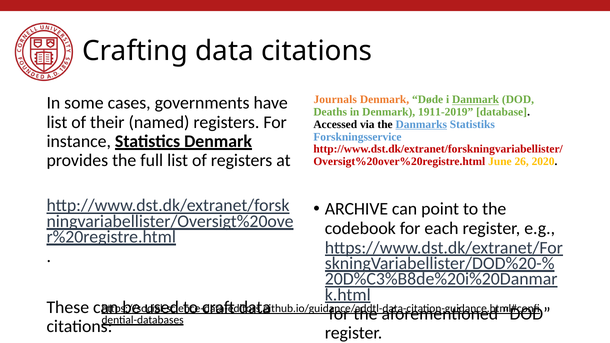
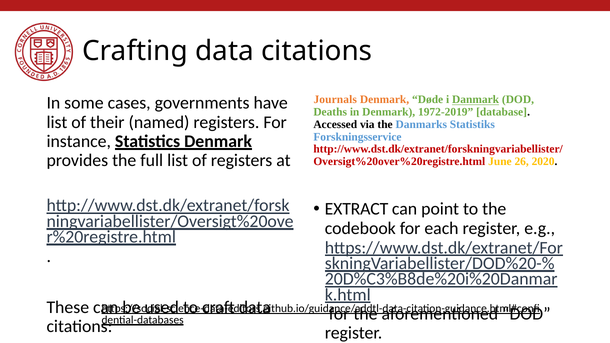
1911-2019: 1911-2019 -> 1972-2019 (446, 112)
Danmarks underline: present -> none (421, 124)
ARCHIVE: ARCHIVE -> EXTRACT (356, 209)
